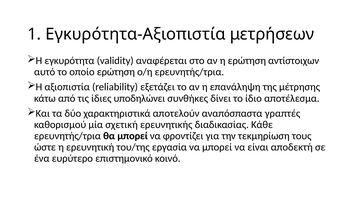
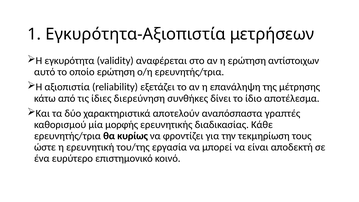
υποδηλώνει: υποδηλώνει -> διερεύνηση (139, 98)
σχετική: σχετική -> μορφής (122, 125)
θα μπορεί: μπορεί -> κυρίως (133, 136)
